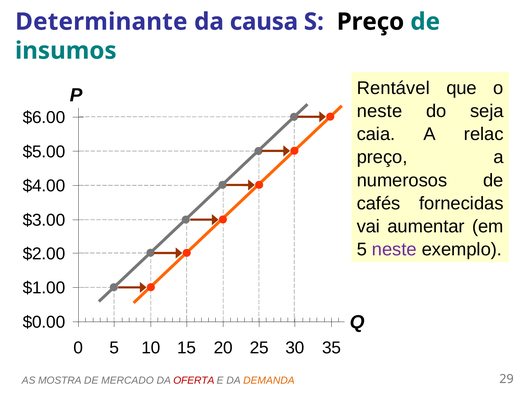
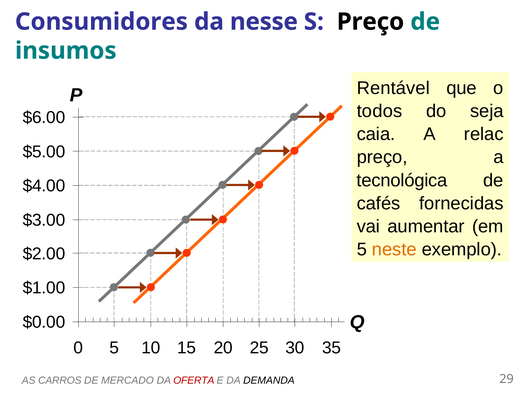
Determinante: Determinante -> Consumidores (101, 22)
causa: causa -> nesse (264, 22)
neste: neste -> todos (379, 111)
numerosos: numerosos -> tecnológica (402, 180)
neste colour: purple -> orange (394, 250)
MOSTRA: MOSTRA -> CARROS (60, 380)
DEMANDA colour: orange -> black (269, 380)
